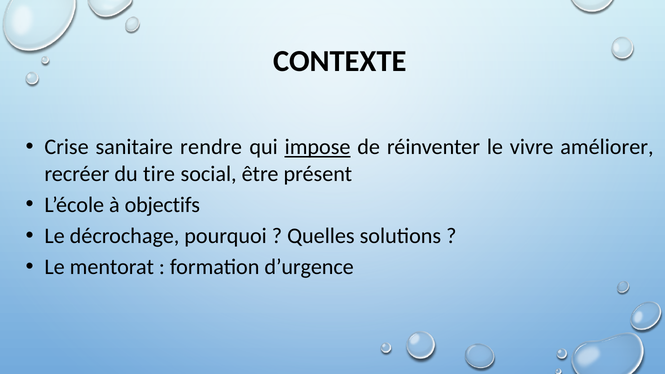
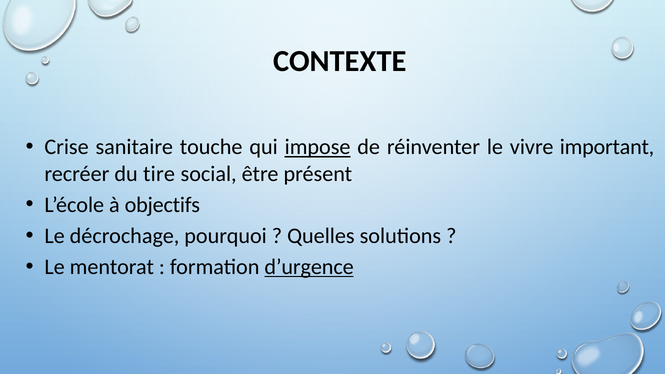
rendre: rendre -> touche (211, 147)
améliorer: améliorer -> important (607, 147)
d’urgence underline: none -> present (309, 267)
